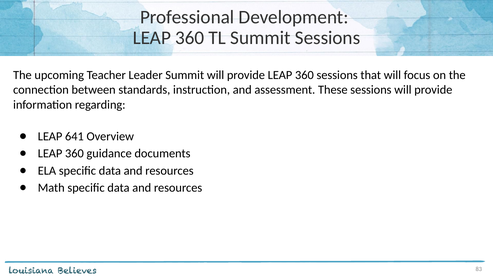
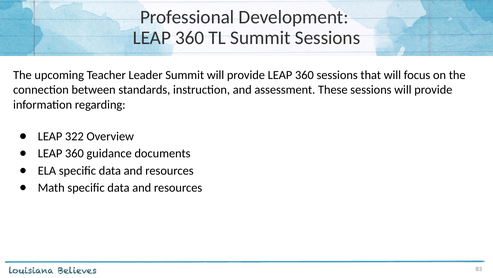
641: 641 -> 322 (74, 136)
